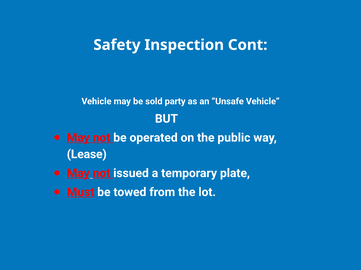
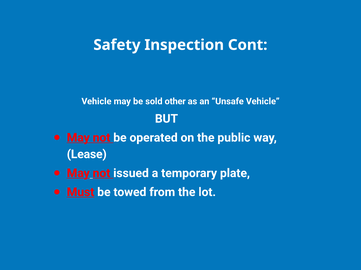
party: party -> other (175, 102)
